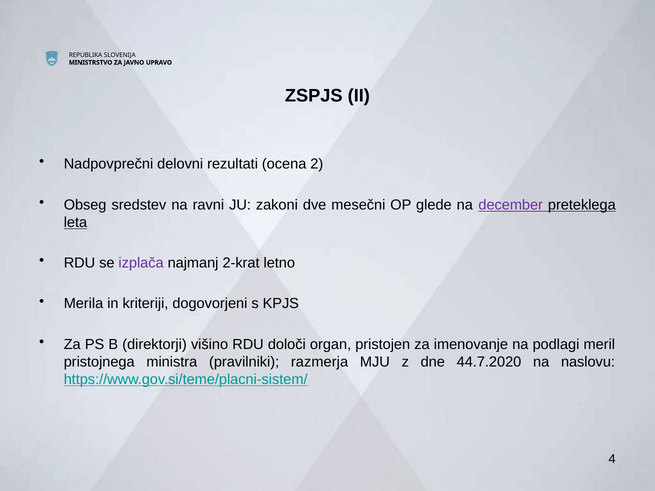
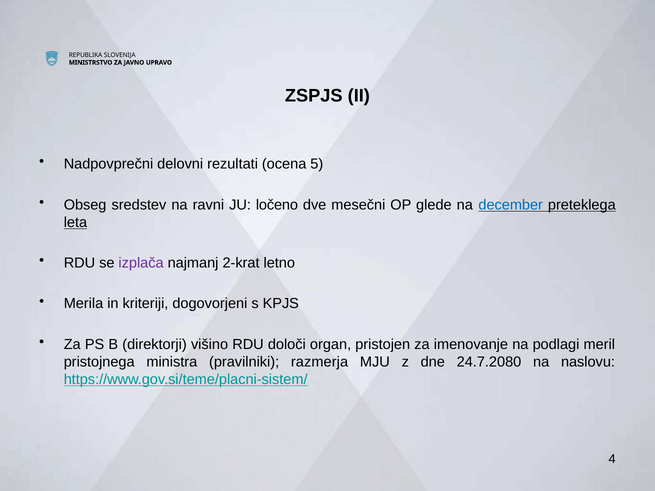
2: 2 -> 5 (317, 164)
zakoni: zakoni -> ločeno (277, 205)
december colour: purple -> blue (511, 205)
44.7.2020: 44.7.2020 -> 24.7.2080 (489, 362)
